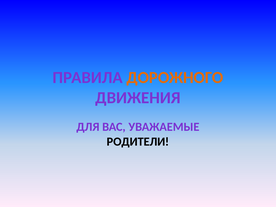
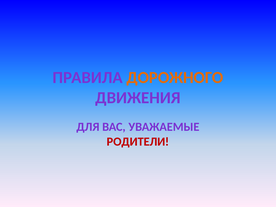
РОДИТЕЛИ colour: black -> red (138, 142)
